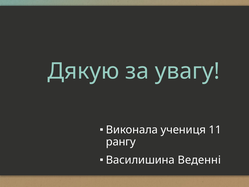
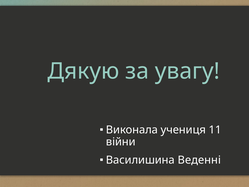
рангу: рангу -> війни (121, 142)
